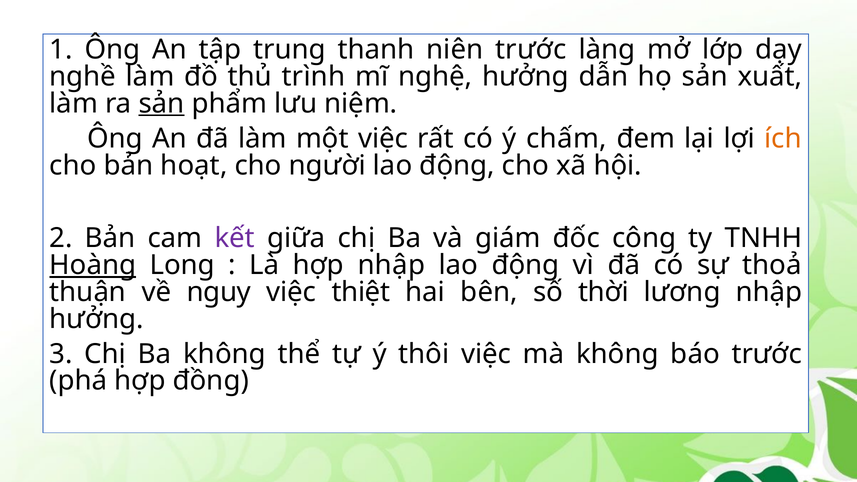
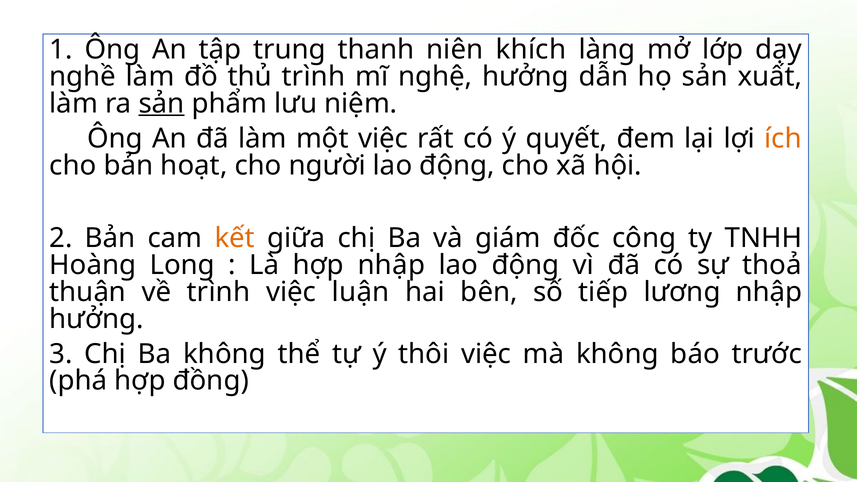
niên trước: trước -> khích (531, 50)
chấm: chấm -> quyết (567, 138)
kết colour: purple -> orange (235, 238)
Hoàng underline: present -> none (93, 265)
về nguy: nguy -> trình (219, 292)
thiệt: thiệt -> luận (361, 292)
thời: thời -> tiếp (603, 292)
